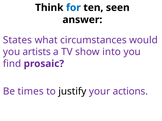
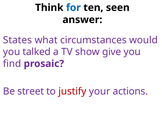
artists: artists -> talked (37, 52)
into: into -> give (112, 52)
times: times -> street (31, 92)
justify colour: black -> red (72, 92)
